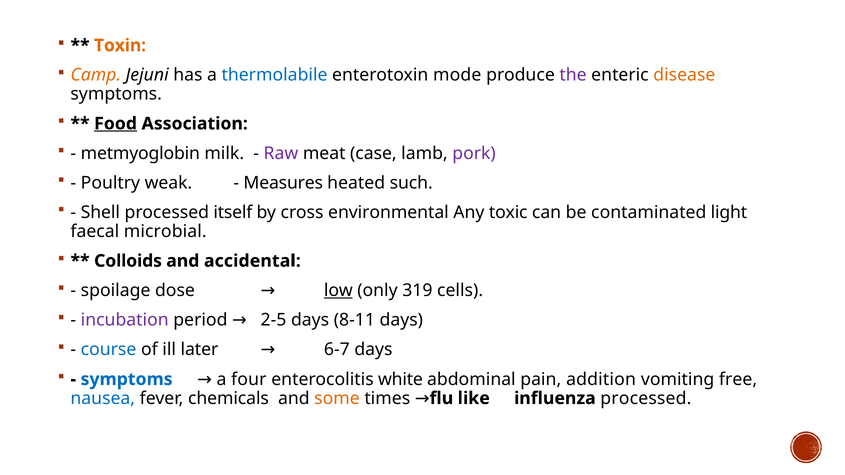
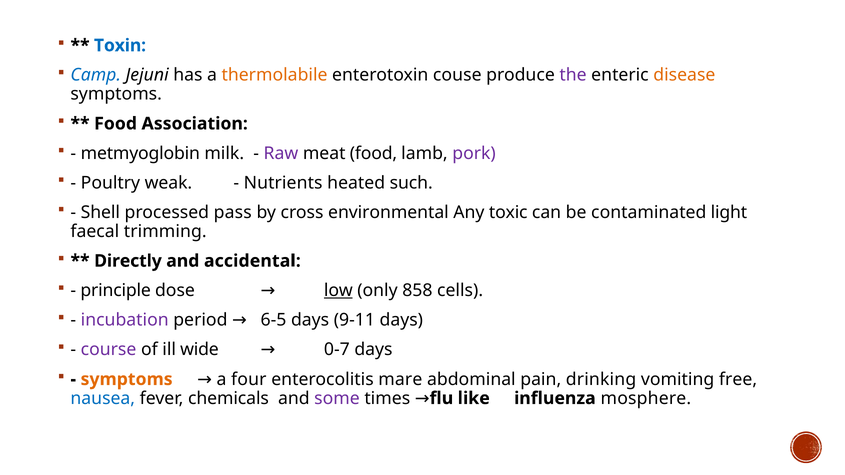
Toxin colour: orange -> blue (120, 45)
Camp colour: orange -> blue (96, 75)
thermolabile colour: blue -> orange (275, 75)
mode: mode -> couse (457, 75)
Food underline: present -> none (116, 124)
meat case: case -> food (373, 153)
Measures: Measures -> Nutrients (283, 183)
itself: itself -> pass (233, 212)
microbial: microbial -> trimming (165, 232)
Colloids: Colloids -> Directly (128, 261)
spoilage: spoilage -> principle (116, 291)
319: 319 -> 858 (417, 291)
2-5: 2-5 -> 6-5 (274, 320)
8-11: 8-11 -> 9-11 (354, 320)
course colour: blue -> purple (109, 350)
later: later -> wide (199, 350)
6-7: 6-7 -> 0-7 (337, 350)
symptoms colour: blue -> orange (127, 379)
white: white -> mare (400, 379)
addition: addition -> drinking (601, 379)
some colour: orange -> purple (337, 399)
influenza processed: processed -> mosphere (646, 399)
